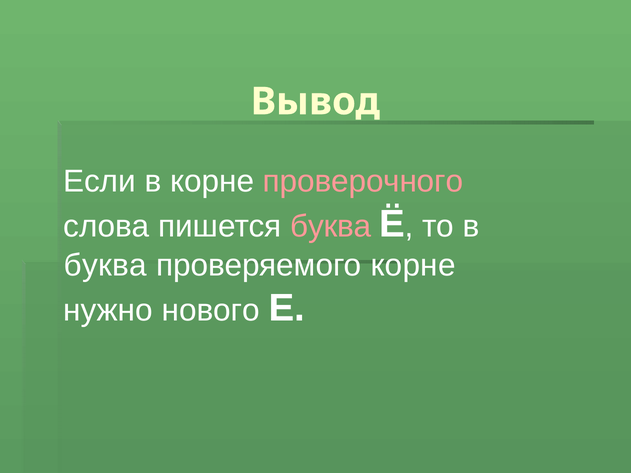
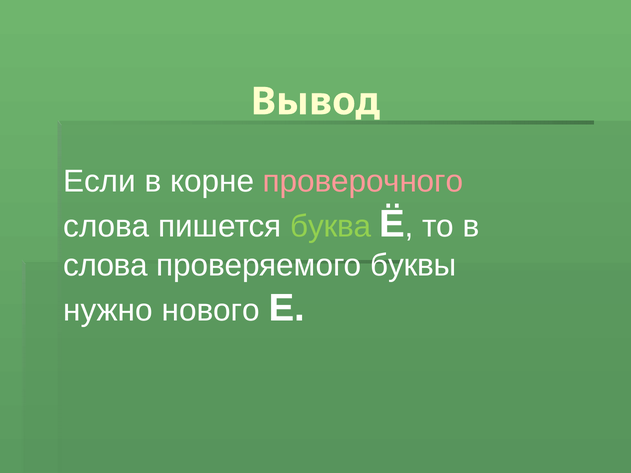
буква colour: pink -> light green (331, 226)
буква: буква -> слова (106, 266)
проверяемого корне: корне -> буквы (413, 266)
